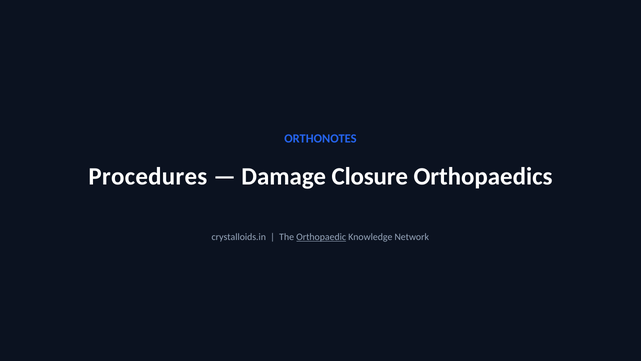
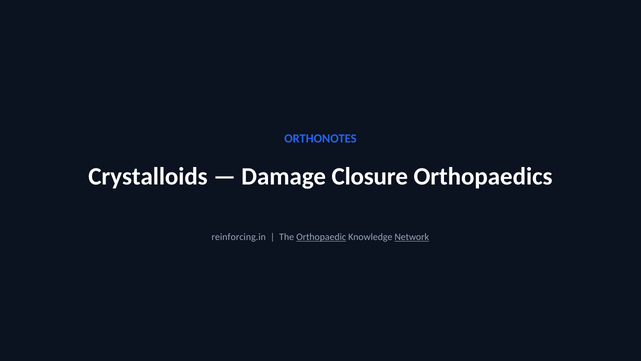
Procedures: Procedures -> Crystalloids (148, 176)
crystalloids.in: crystalloids.in -> reinforcing.in (239, 237)
Network underline: none -> present (412, 237)
